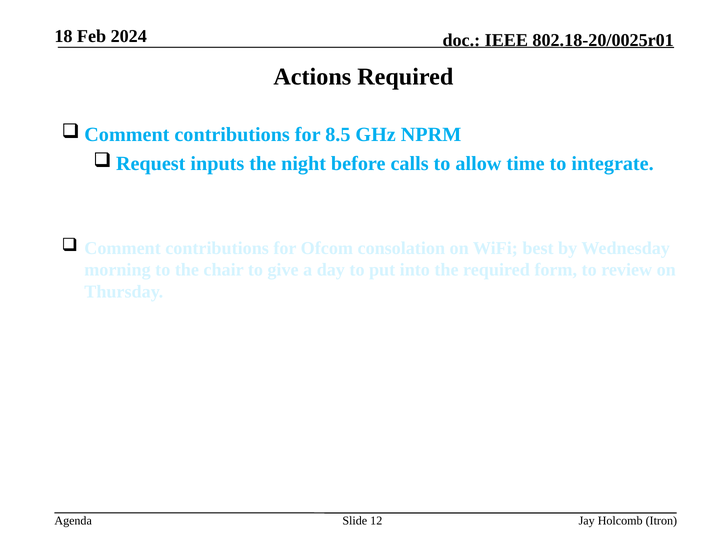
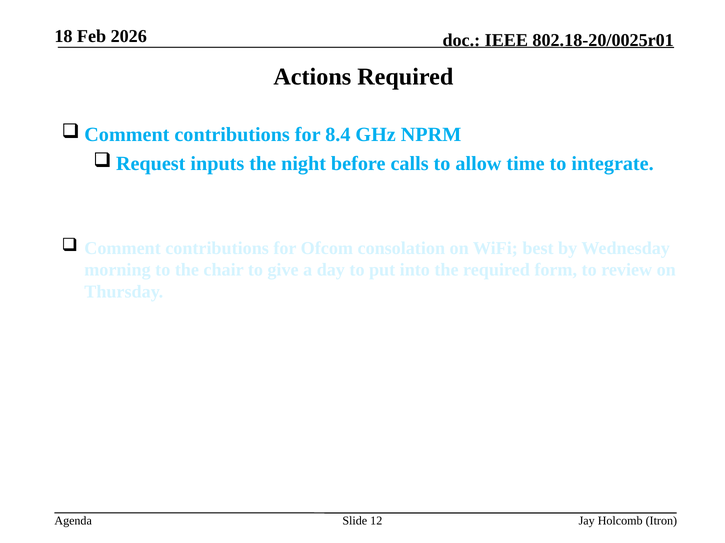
2024: 2024 -> 2026 (129, 36)
8.5: 8.5 -> 8.4 (338, 135)
